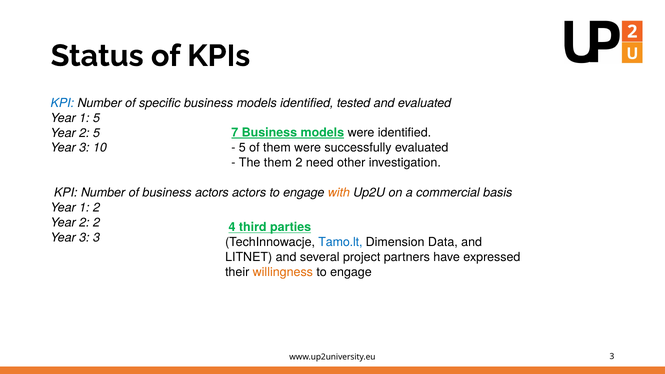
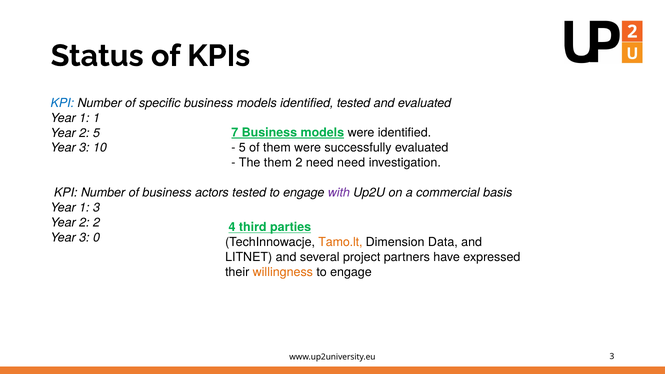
1 5: 5 -> 1 (96, 118)
need other: other -> need (351, 162)
actors actors: actors -> tested (249, 193)
with colour: orange -> purple (339, 193)
1 2: 2 -> 3 (96, 208)
3 3: 3 -> 0 (96, 238)
Tamo.lt colour: blue -> orange (340, 242)
